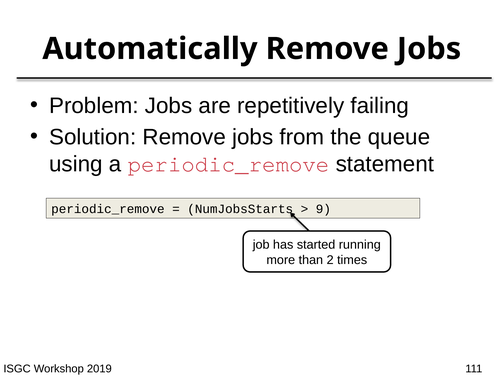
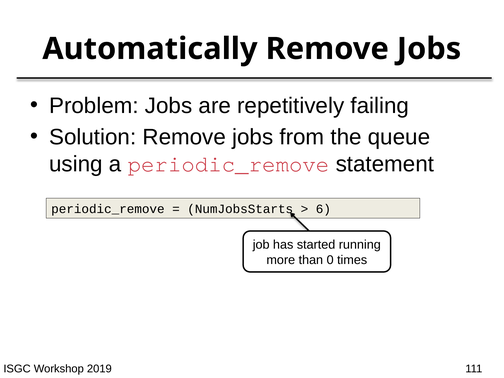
9: 9 -> 6 (323, 209)
2: 2 -> 0 (330, 260)
